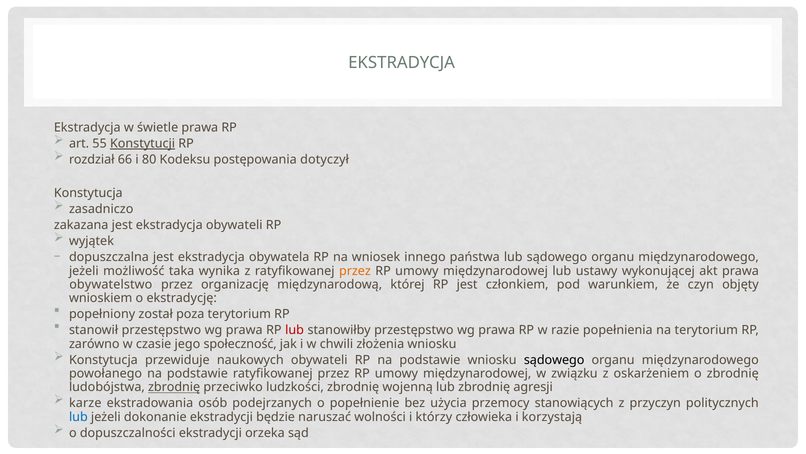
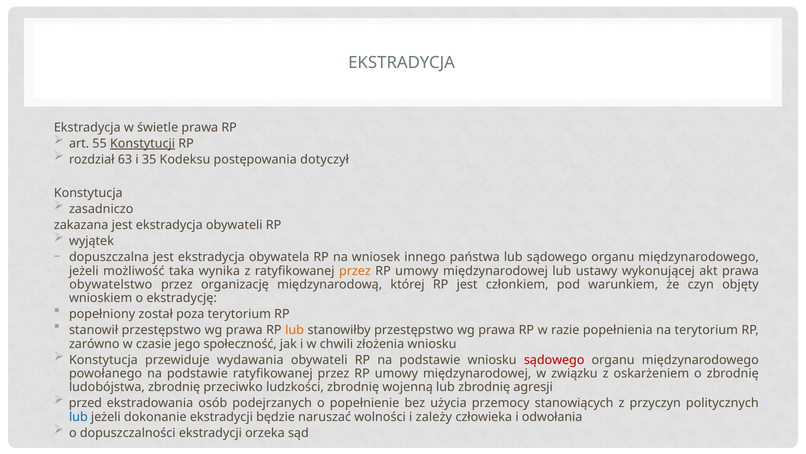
66: 66 -> 63 (125, 159)
80: 80 -> 35 (149, 159)
lub colour: red -> orange (295, 330)
naukowych: naukowych -> wydawania (250, 359)
sądowego colour: black -> red (554, 359)
zbrodnię underline: present -> none (174, 387)
karze: karze -> przed (85, 403)
którzy: którzy -> zależy (434, 416)
korzystają: korzystają -> odwołania (552, 416)
